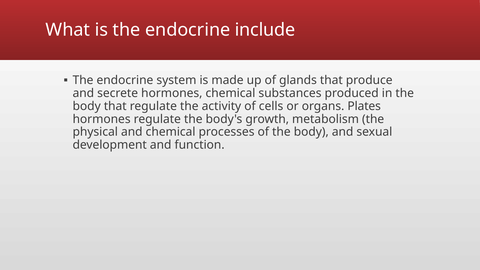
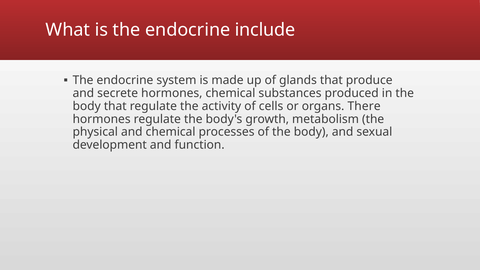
Plates: Plates -> There (364, 106)
